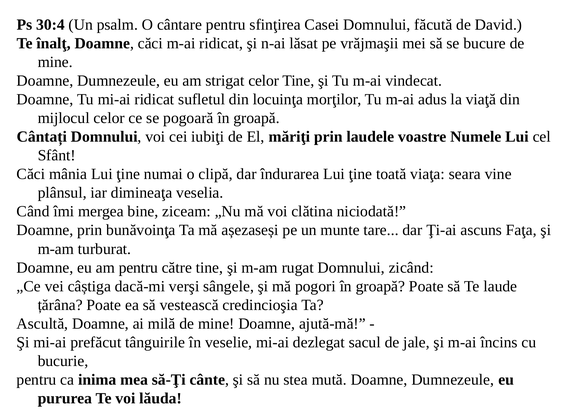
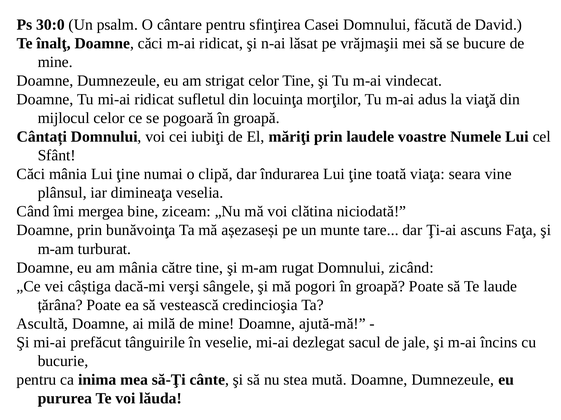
30:4: 30:4 -> 30:0 (50, 25)
am pentru: pentru -> mânia (138, 268)
